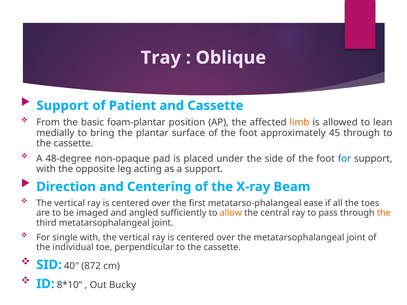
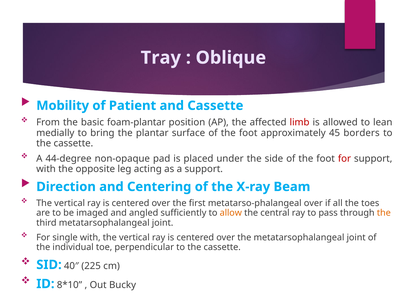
Support: Support -> Mobility (63, 106)
limb colour: orange -> red (300, 123)
45 through: through -> borders (362, 133)
48-degree: 48-degree -> 44-degree (69, 159)
for colour: blue -> red (344, 159)
metatarso-phalangeal ease: ease -> over (313, 203)
872: 872 -> 225 (91, 266)
